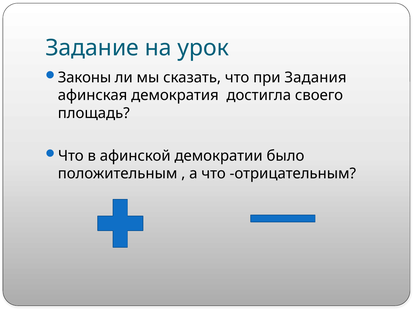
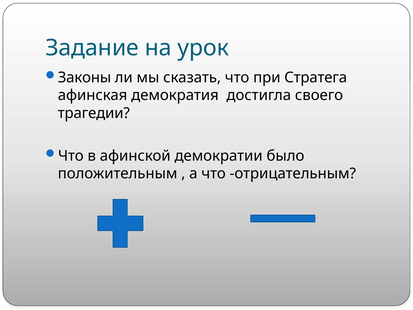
Задания: Задания -> Стратега (316, 77)
площадь: площадь -> трагедии (94, 113)
